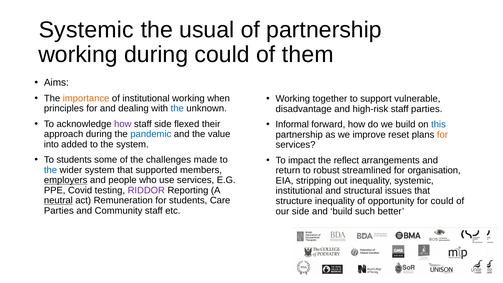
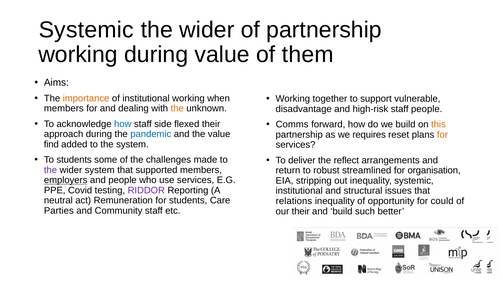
usual: usual -> wider (207, 30)
during could: could -> value (222, 55)
principles: principles -> members (64, 108)
the colour: blue -> orange (177, 108)
staff parties: parties -> people (427, 109)
how colour: purple -> blue (123, 124)
Informal: Informal -> Comms (292, 124)
this colour: blue -> orange (438, 124)
improve: improve -> requires (369, 135)
into: into -> find (51, 144)
impact: impact -> deliver (302, 160)
the colour: blue -> purple (51, 170)
neutral underline: present -> none (58, 200)
structure: structure -> relations (294, 201)
our side: side -> their (301, 211)
